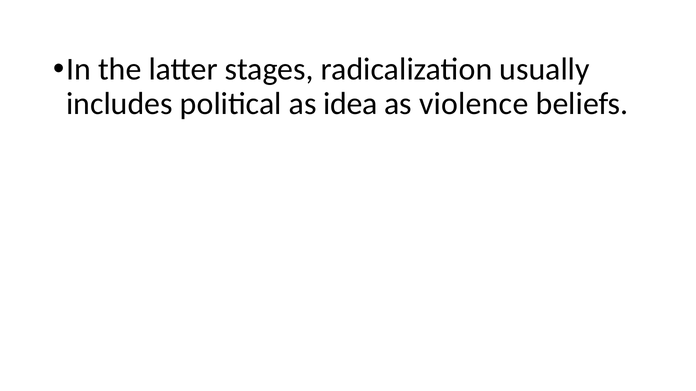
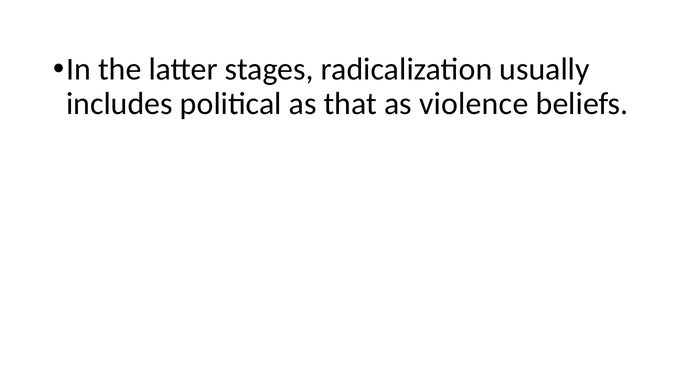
idea: idea -> that (350, 104)
